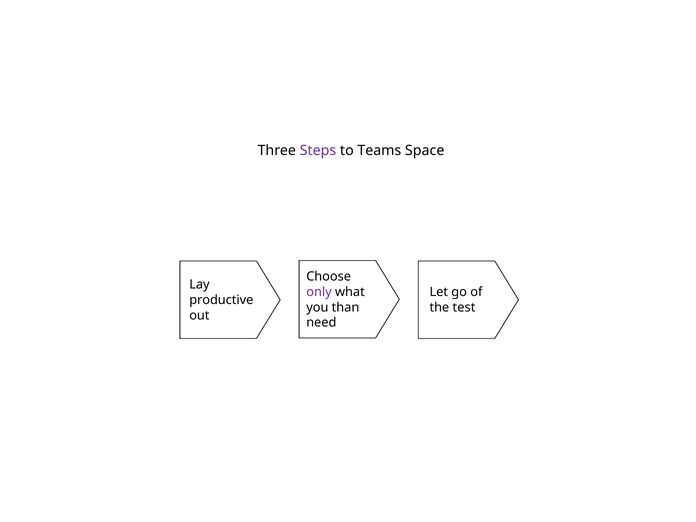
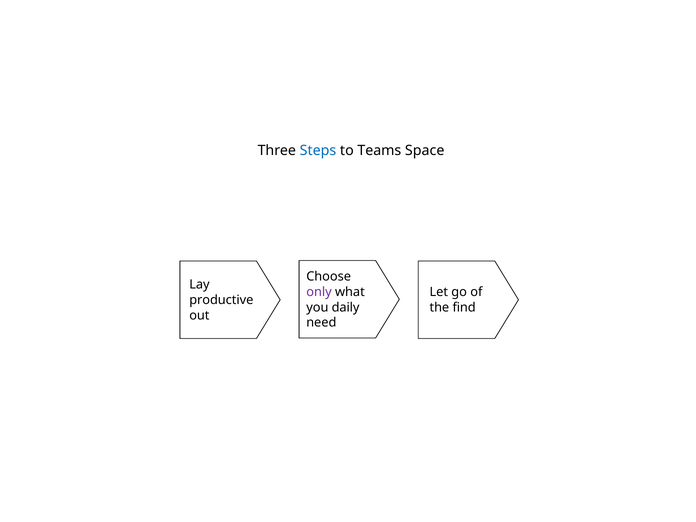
Steps colour: purple -> blue (318, 151)
than: than -> daily (346, 307)
test: test -> find (464, 307)
